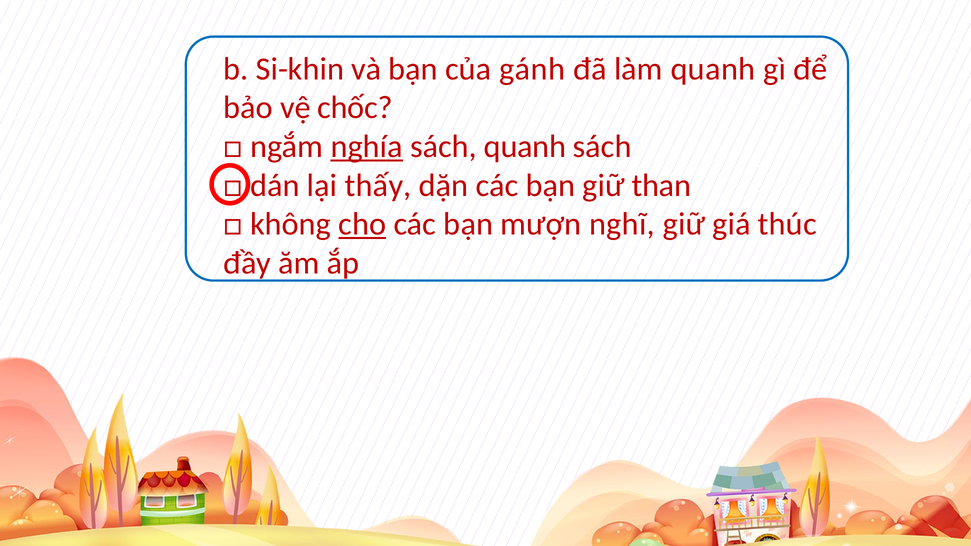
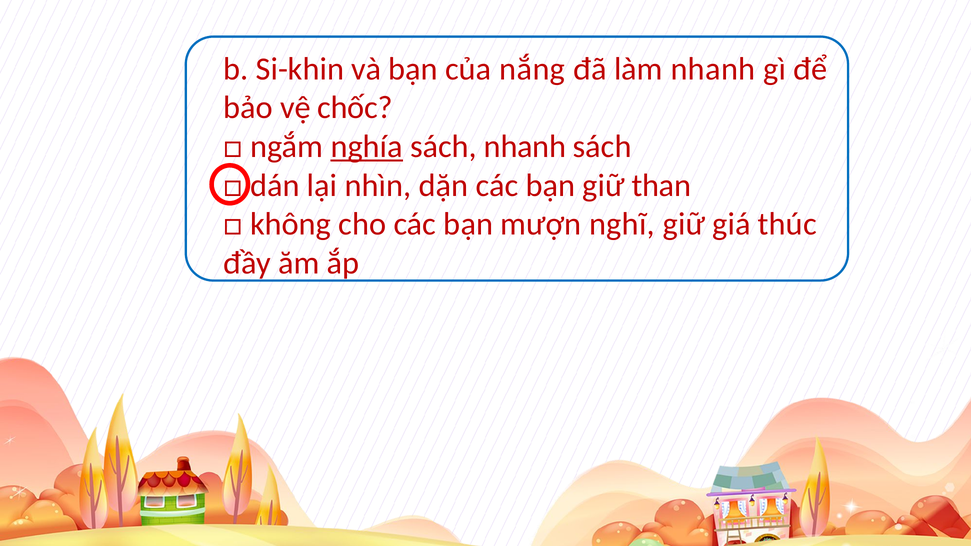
gánh: gánh -> nắng (532, 69)
làm quanh: quanh -> nhanh (713, 69)
sách quanh: quanh -> nhanh (525, 147)
thấy: thấy -> nhìn (378, 186)
cho underline: present -> none (362, 224)
